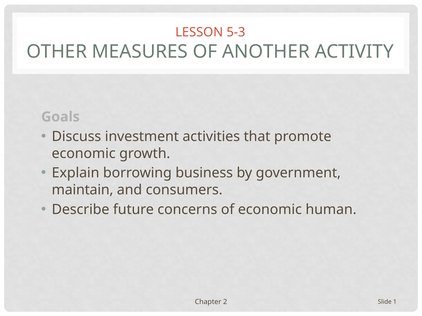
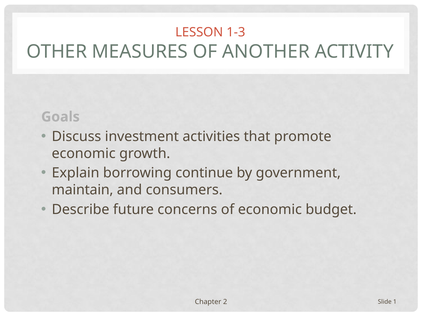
5-3: 5-3 -> 1-3 (236, 32)
business: business -> continue (204, 173)
human: human -> budget (331, 210)
